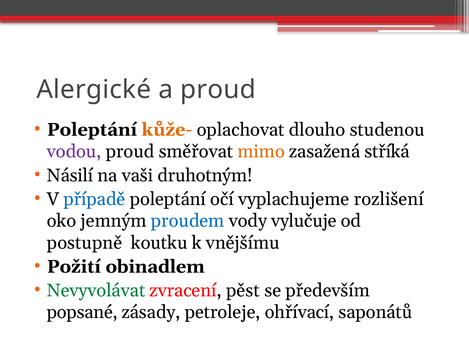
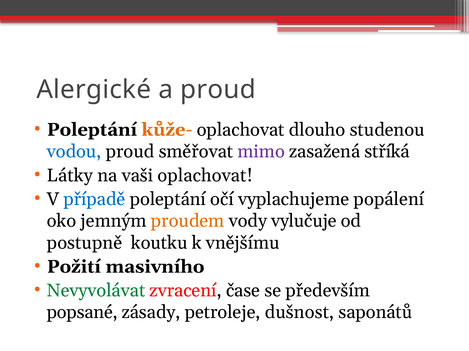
vodou colour: purple -> blue (74, 152)
mimo colour: orange -> purple (261, 152)
Násilí: Násilí -> Látky (70, 176)
vaši druhotným: druhotným -> oplachovat (205, 176)
rozlišení: rozlišení -> popálení (389, 200)
proudem colour: blue -> orange (188, 221)
obinadlem: obinadlem -> masivního (155, 267)
pěst: pěst -> čase (243, 291)
ohřívací: ohřívací -> dušnost (299, 313)
